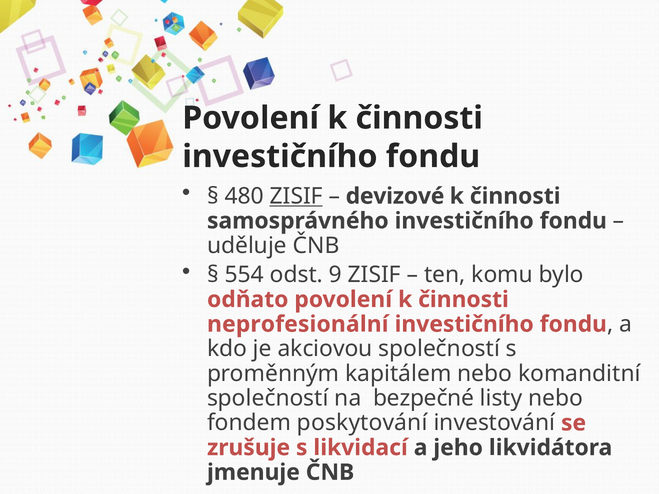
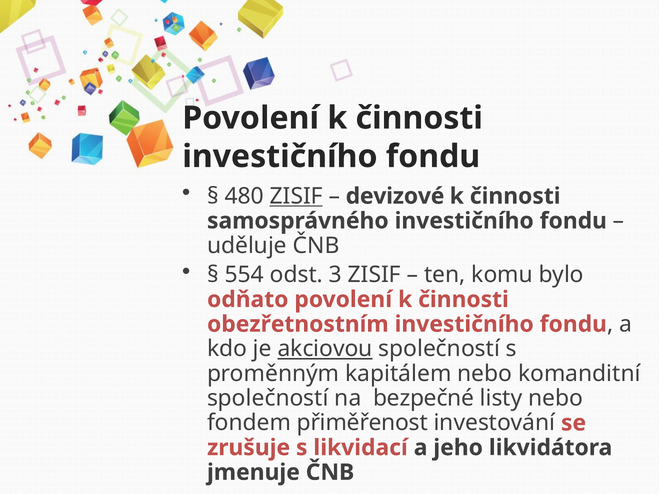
9: 9 -> 3 (335, 275)
neprofesionální: neprofesionální -> obezřetnostním (298, 324)
akciovou underline: none -> present (325, 349)
poskytování: poskytování -> přiměřenost (362, 423)
